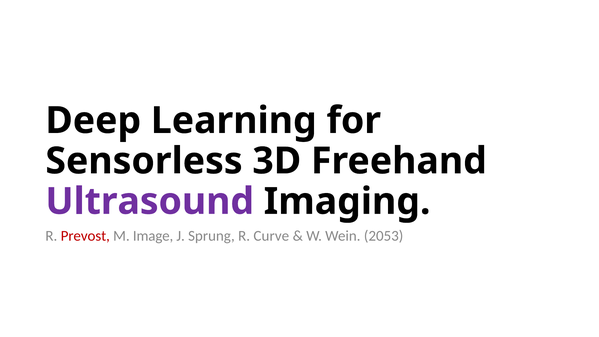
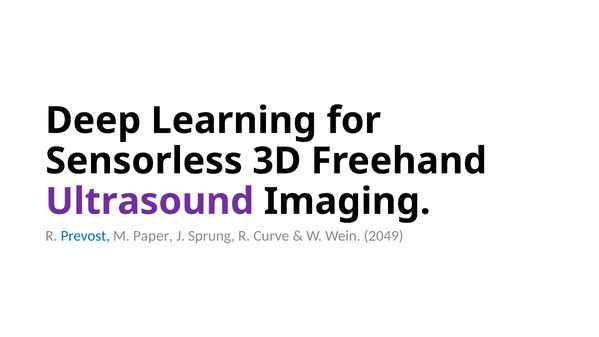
Prevost colour: red -> blue (85, 236)
Image: Image -> Paper (153, 236)
2053: 2053 -> 2049 (384, 236)
